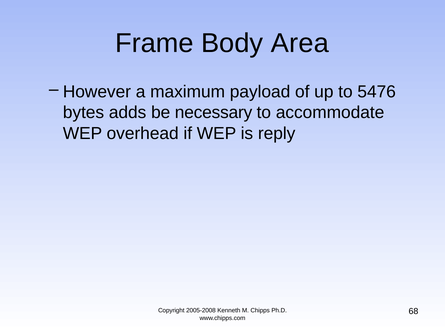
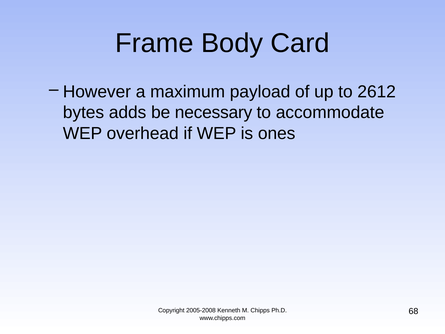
Area: Area -> Card (300, 43)
5476: 5476 -> 2612 (377, 92)
reply: reply -> ones (277, 133)
